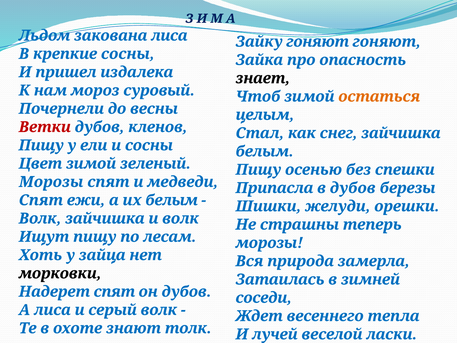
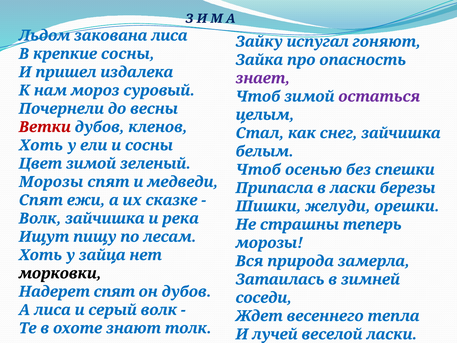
Зайку гоняют: гоняют -> испугал (318, 42)
знает colour: black -> purple (263, 78)
остаться colour: orange -> purple (379, 96)
Пищу: Пищу -> Хоть (41, 145)
Пищу: Пищу -> Чтоб (258, 170)
в дубов: дубов -> ласки (353, 188)
их белым: белым -> сказке (172, 200)
и волк: волк -> река (181, 218)
